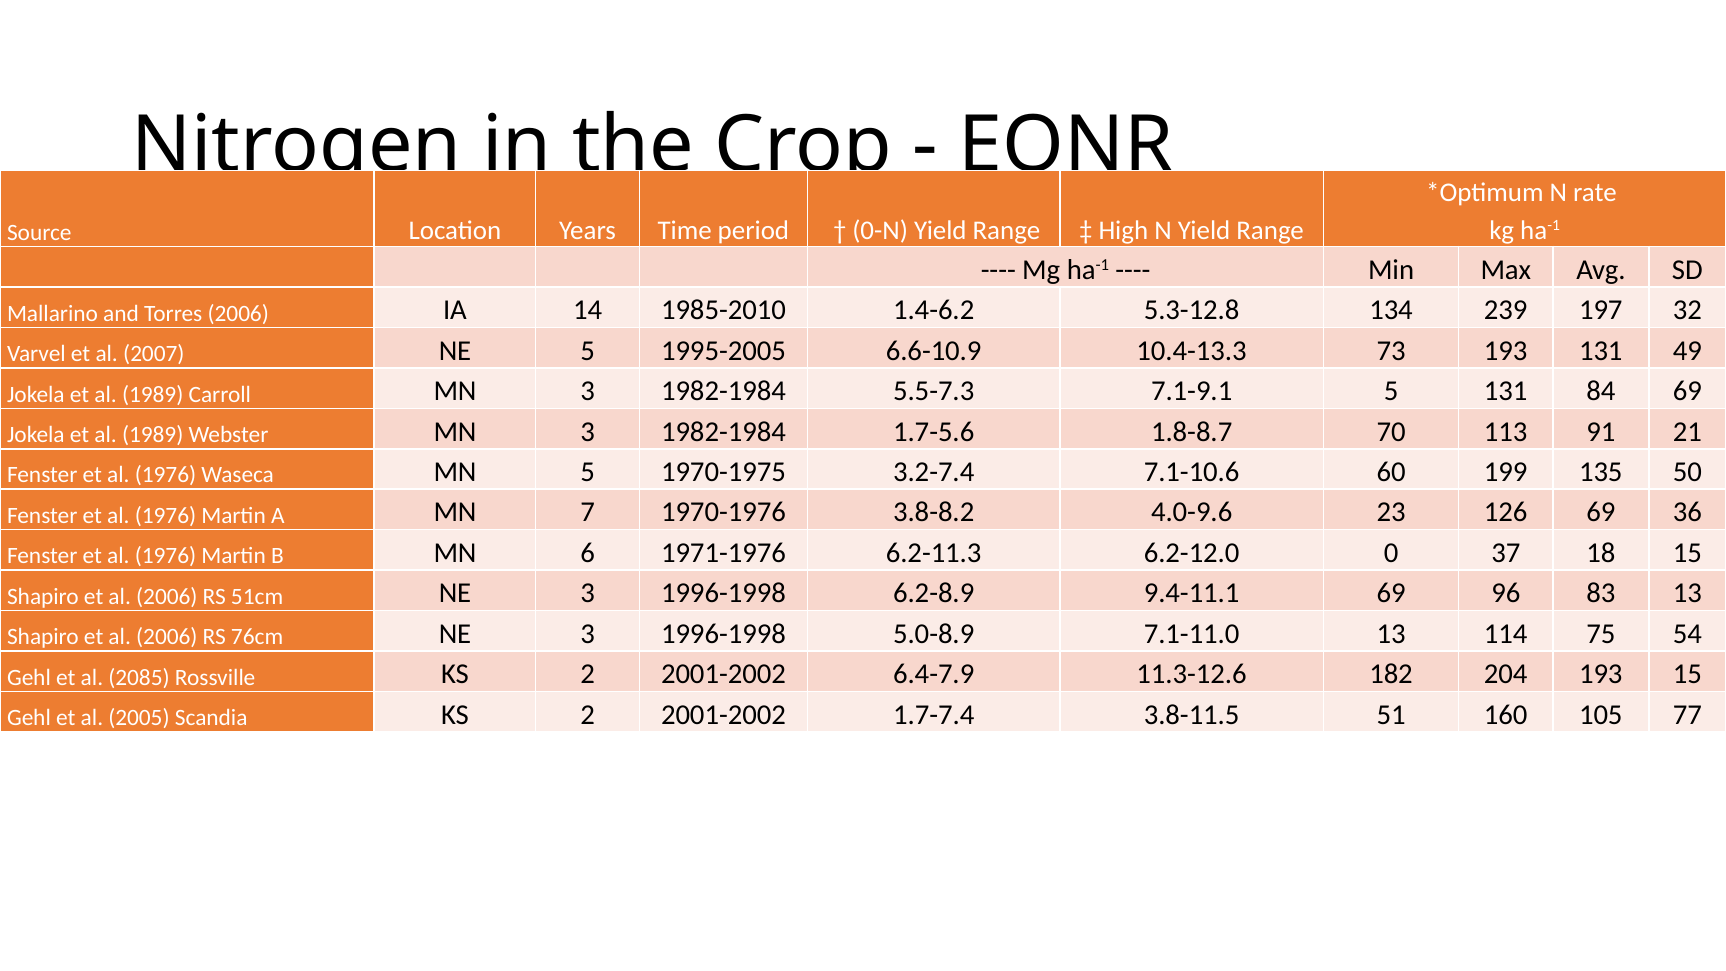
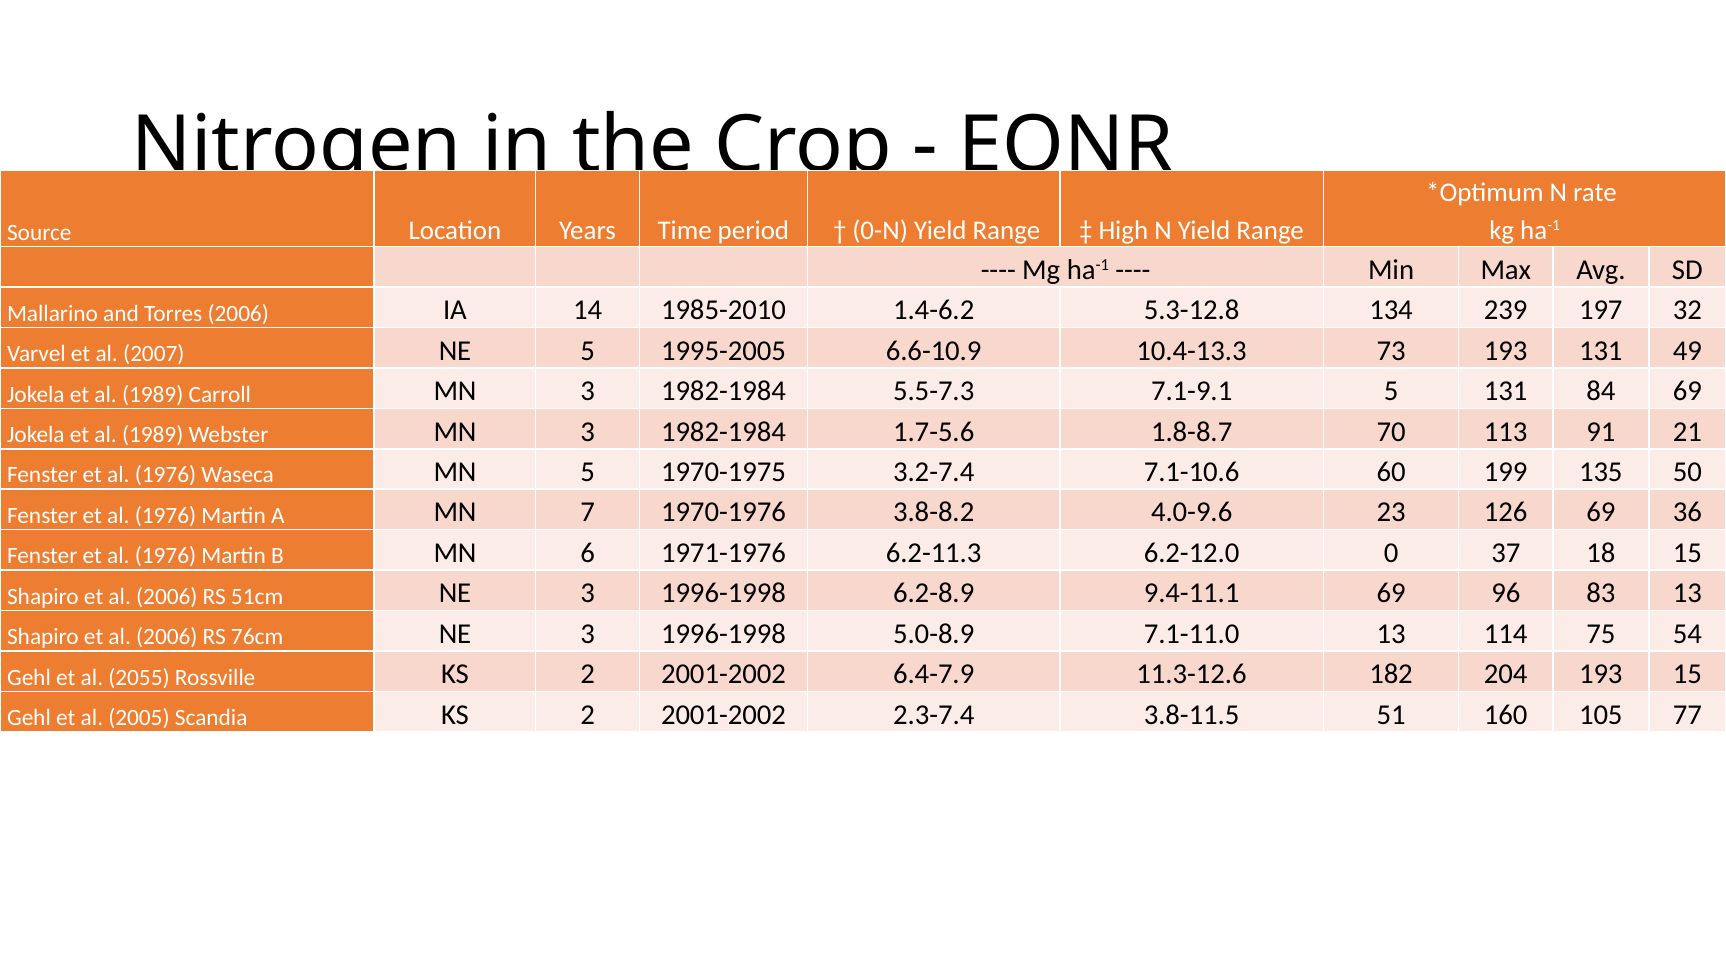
2085: 2085 -> 2055 (139, 677)
1.7-7.4: 1.7-7.4 -> 2.3-7.4 (934, 715)
